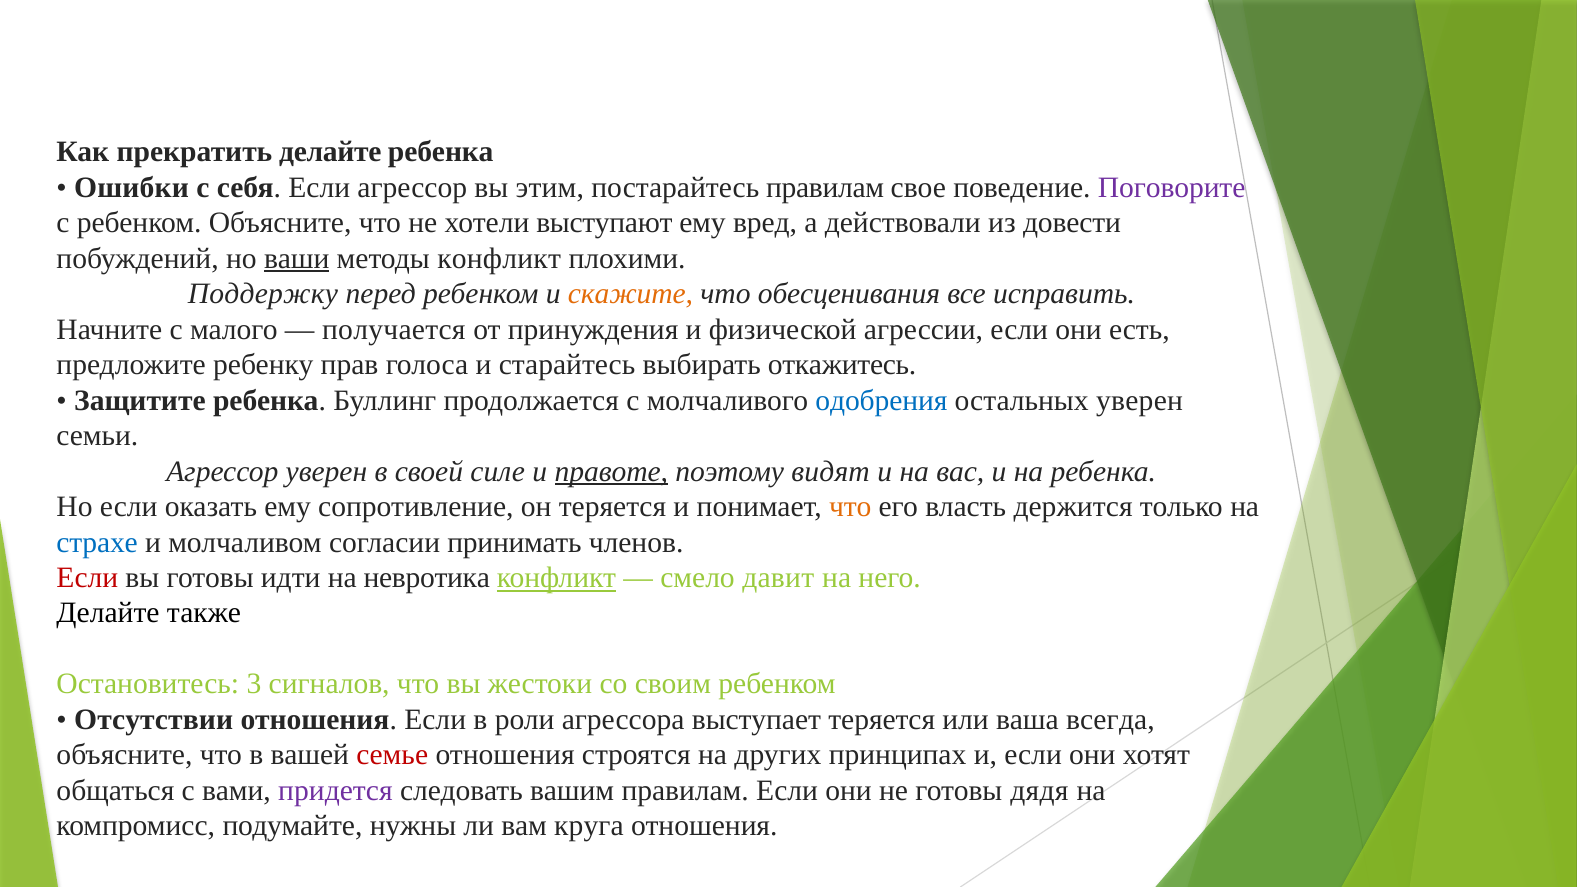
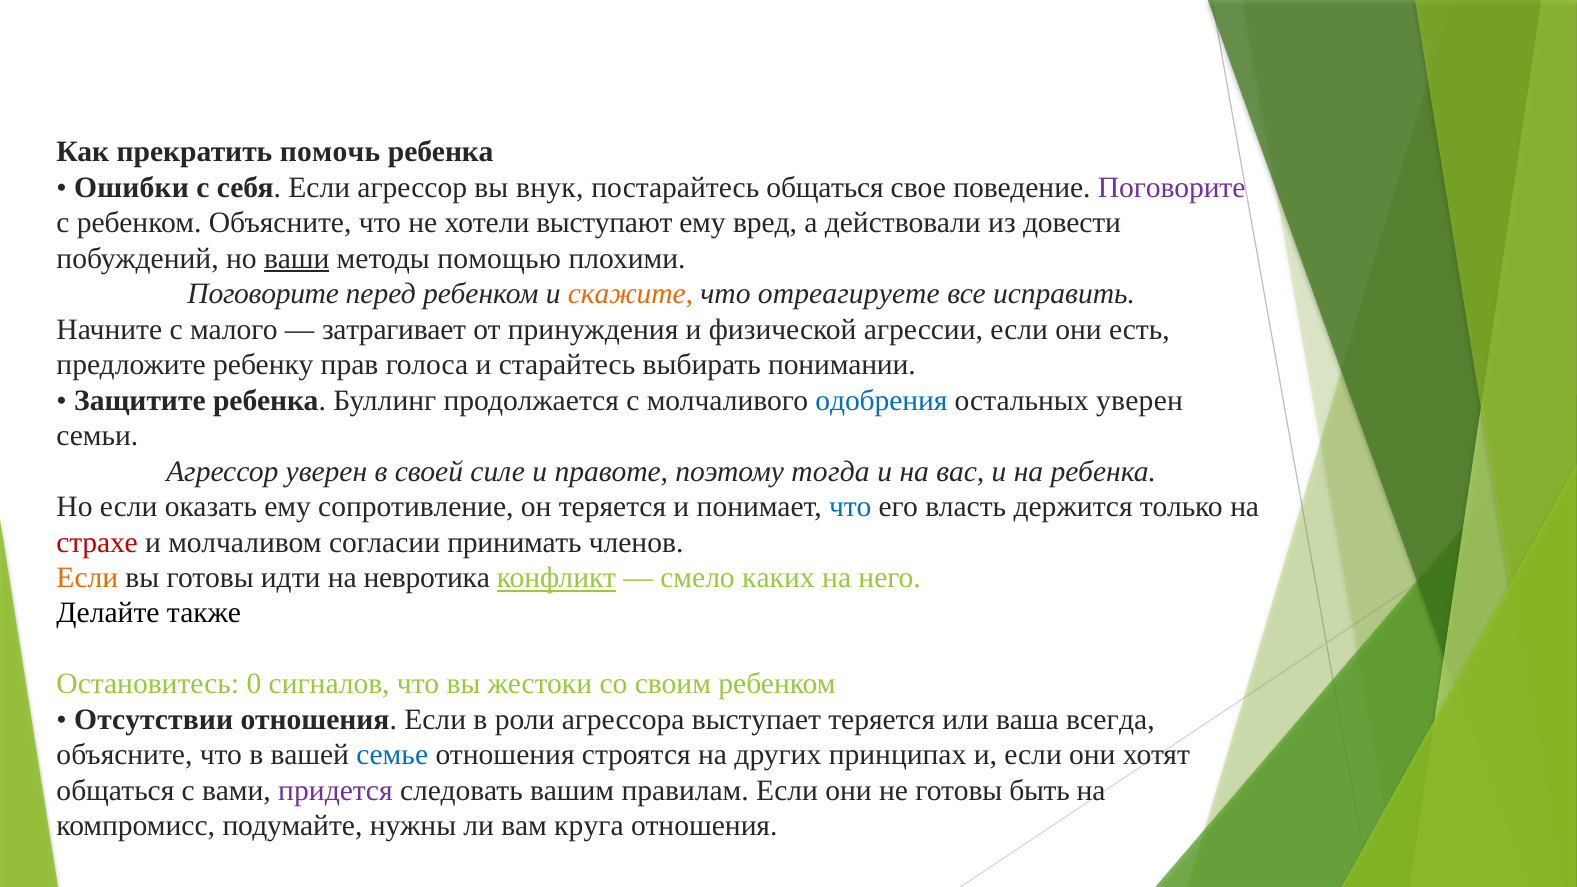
прекратить делайте: делайте -> помочь (330, 152)
этим: этим -> внук (550, 187)
постарайтесь правилам: правилам -> общаться (825, 187)
методы конфликт: конфликт -> помощью (499, 258)
Поддержку: Поддержку -> Поговорите (263, 294)
обесценивания: обесценивания -> отреагируете (849, 294)
получается: получается -> затрагивает (394, 329)
откажитесь: откажитесь -> понимании (842, 365)
правоте underline: present -> none (611, 471)
видят: видят -> тогда (831, 471)
что colour: orange -> blue (850, 507)
страхе colour: blue -> red (97, 542)
Если colour: red -> orange (87, 578)
давит: давит -> каких (778, 578)
3: 3 -> 0 (254, 684)
семье colour: red -> blue (392, 755)
дядя: дядя -> быть (1040, 791)
